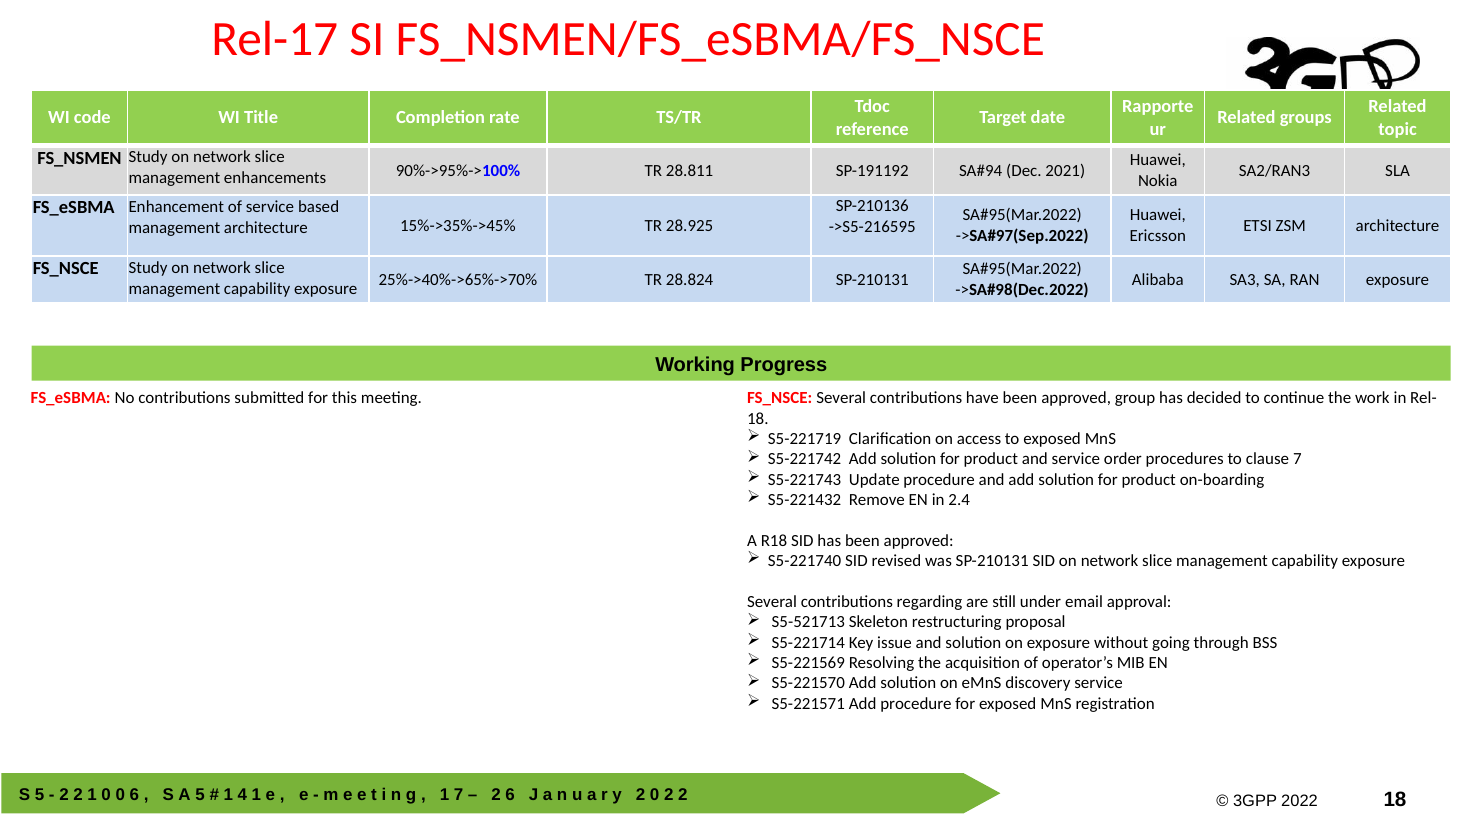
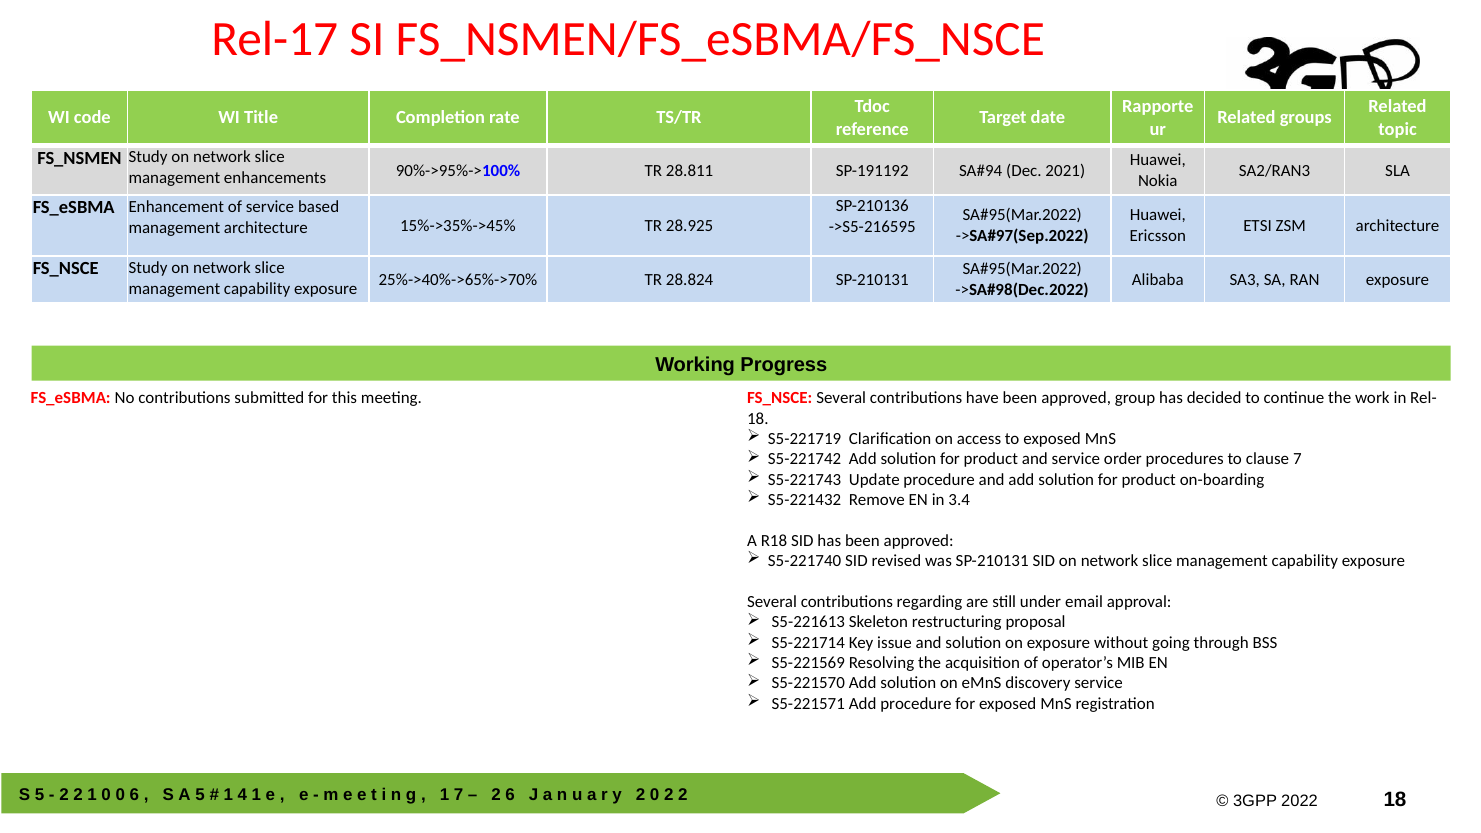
2.4: 2.4 -> 3.4 (959, 500)
S5-521713: S5-521713 -> S5-221613 (808, 622)
